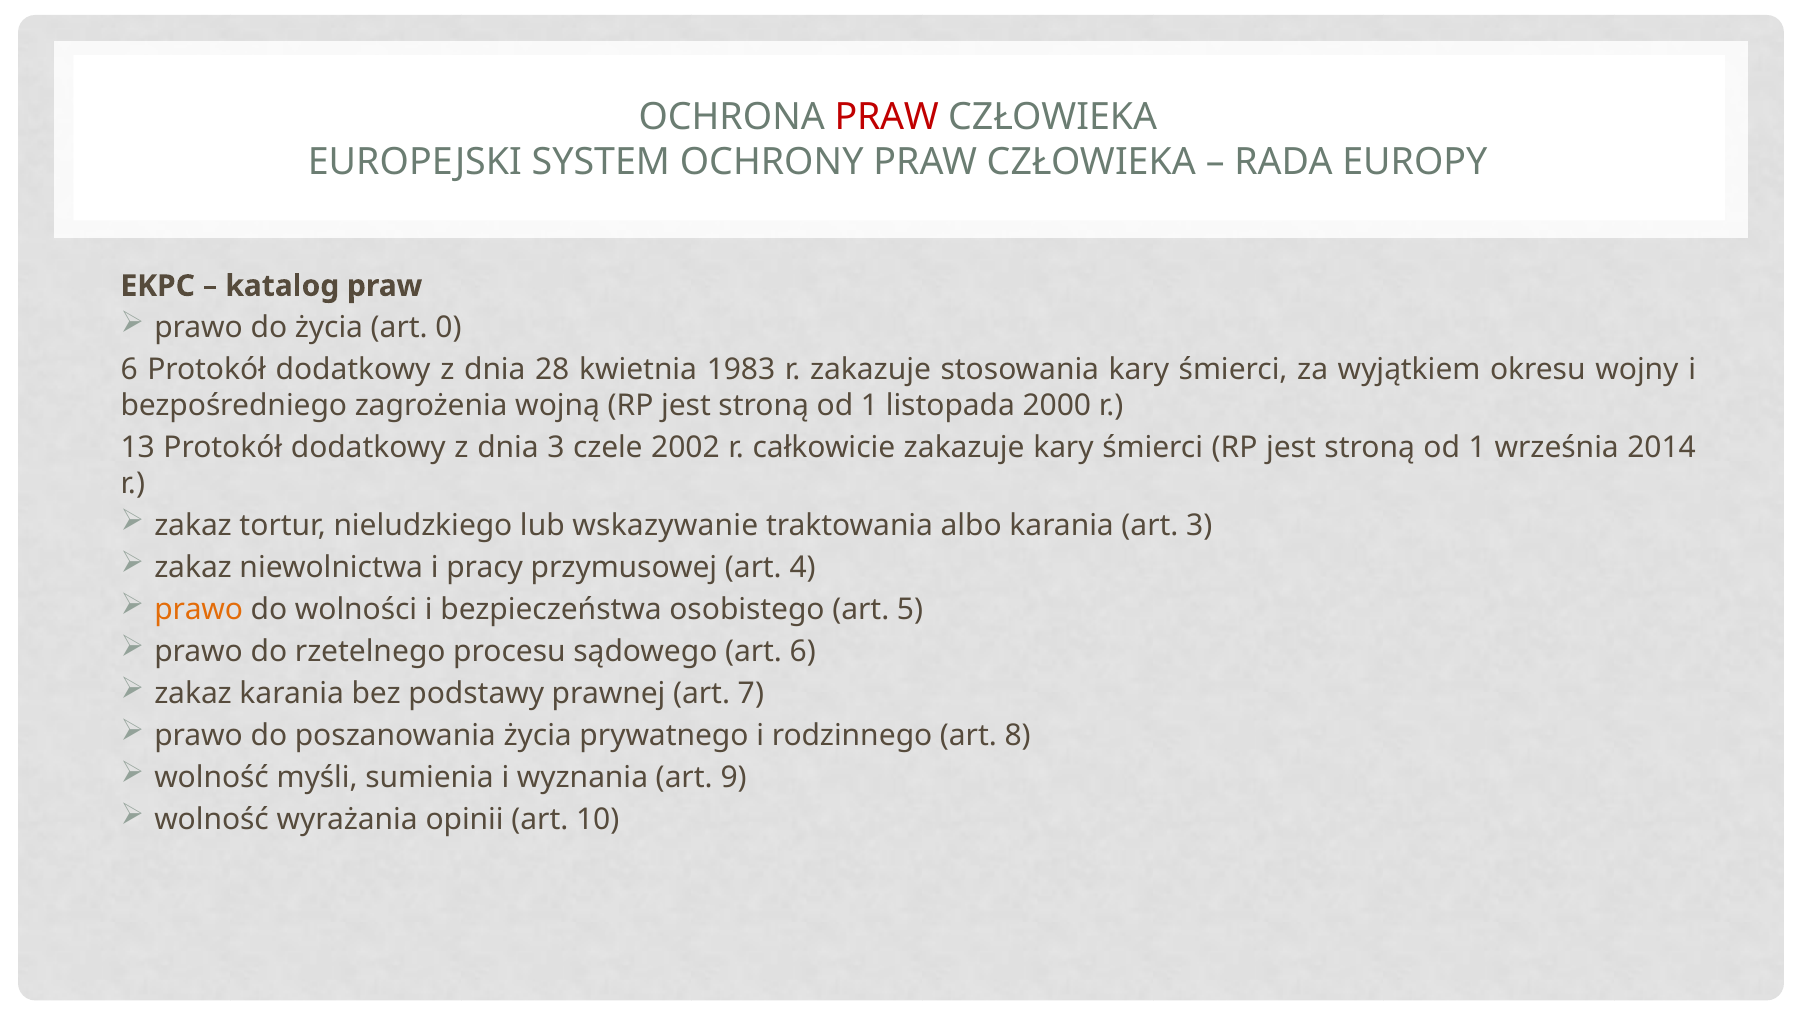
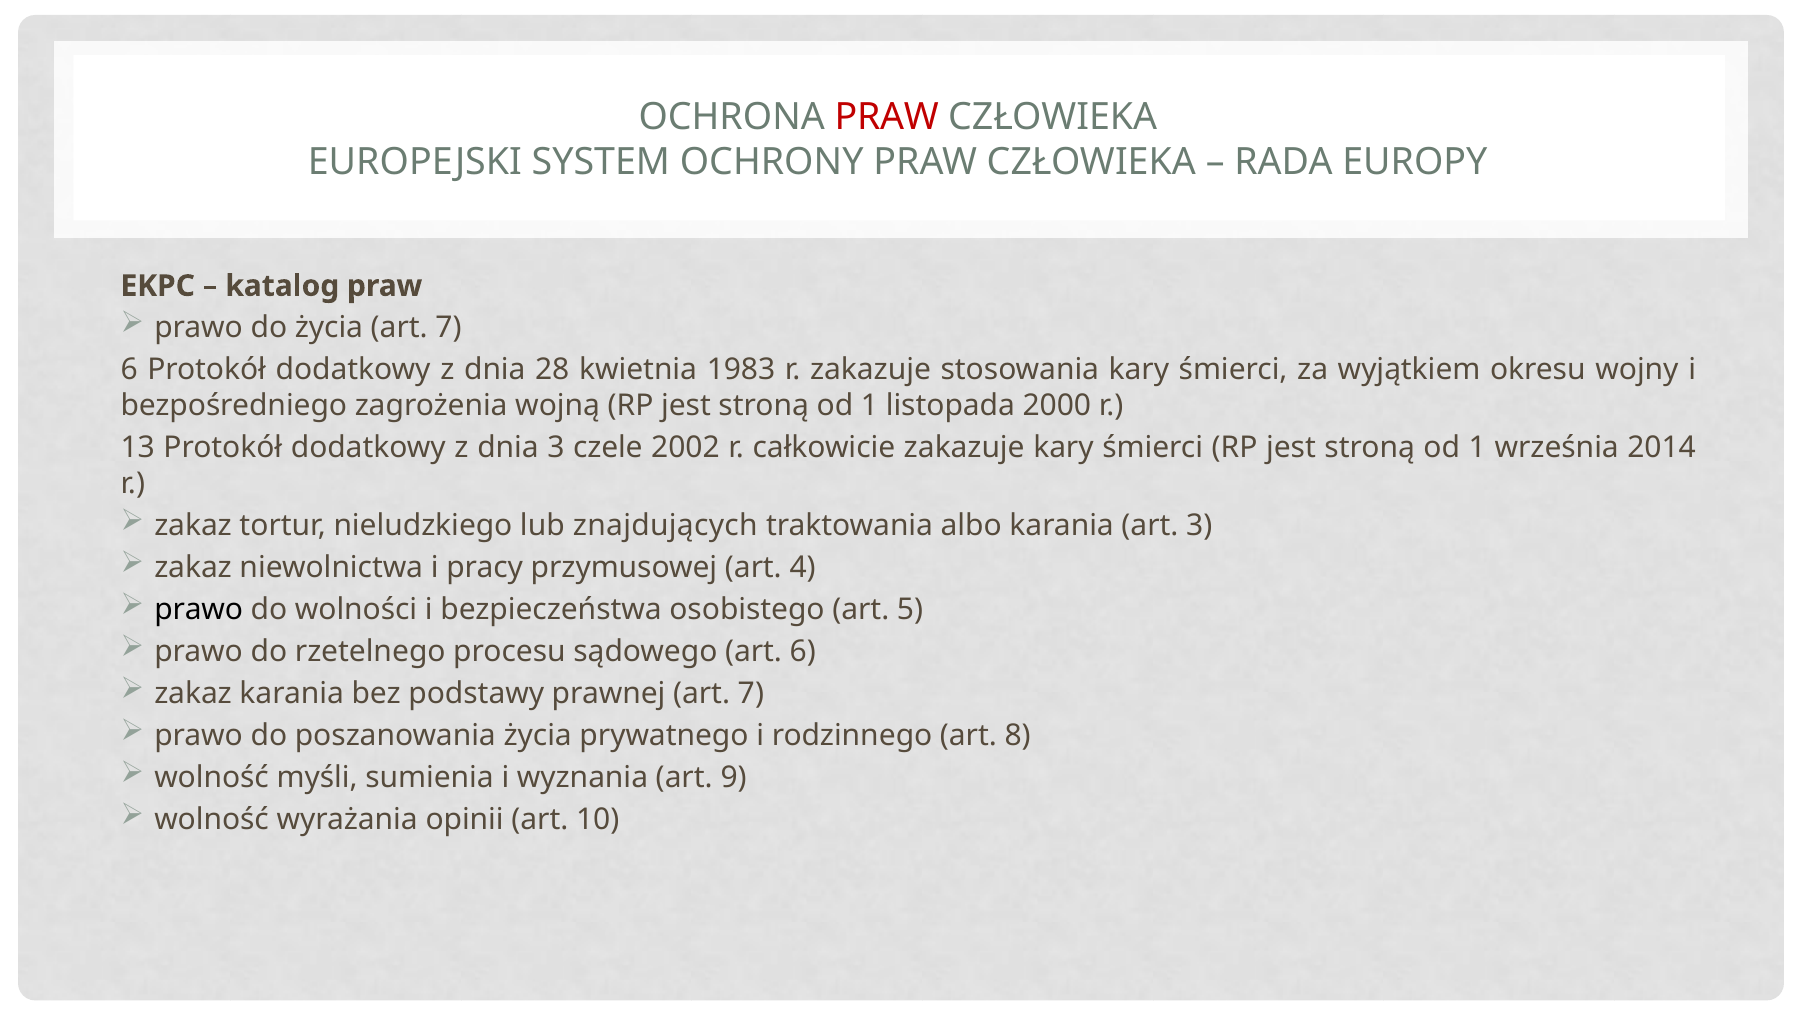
życia art 0: 0 -> 7 (449, 328)
wskazywanie: wskazywanie -> znajdujących (665, 526)
prawo colour: orange -> black (199, 610)
